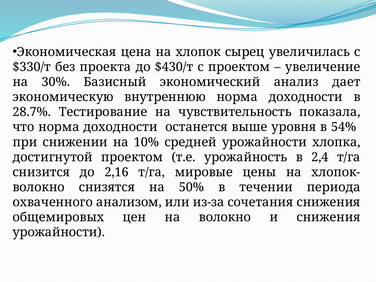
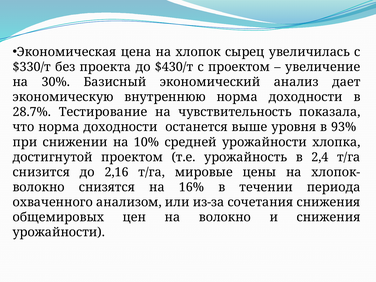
54%: 54% -> 93% (344, 127)
50%: 50% -> 16% (191, 187)
